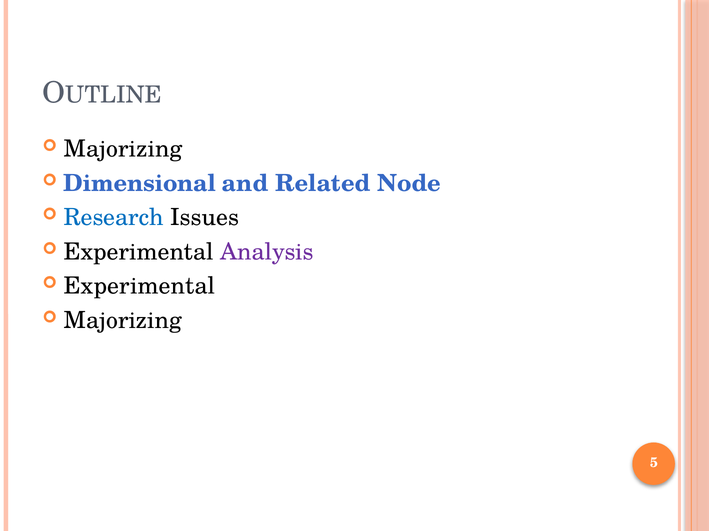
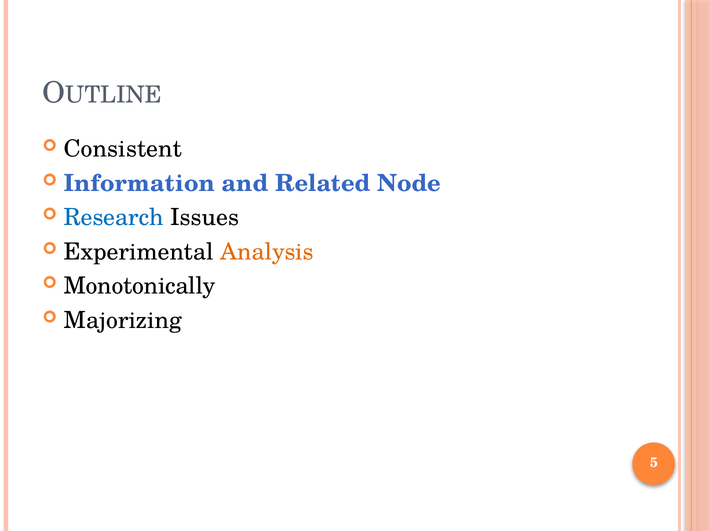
Majorizing: Majorizing -> Consistent (123, 149)
Dimensional: Dimensional -> Information (139, 184)
Analysis colour: purple -> orange (267, 252)
Experimental: Experimental -> Monotonically (140, 286)
